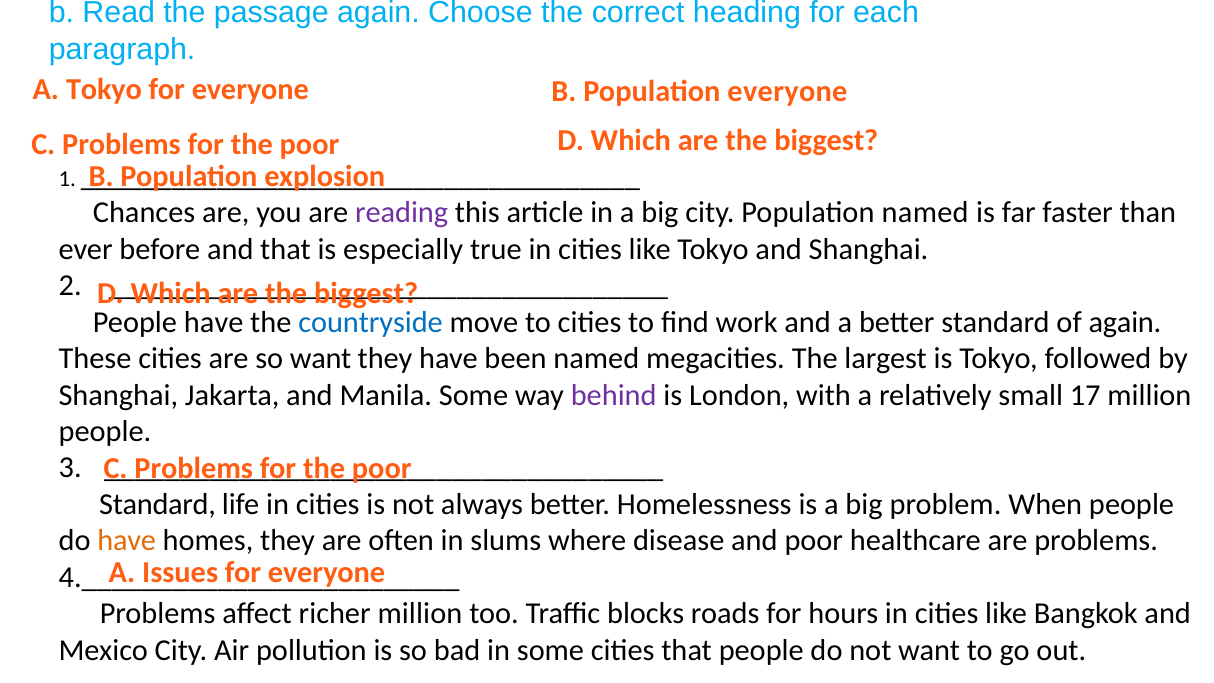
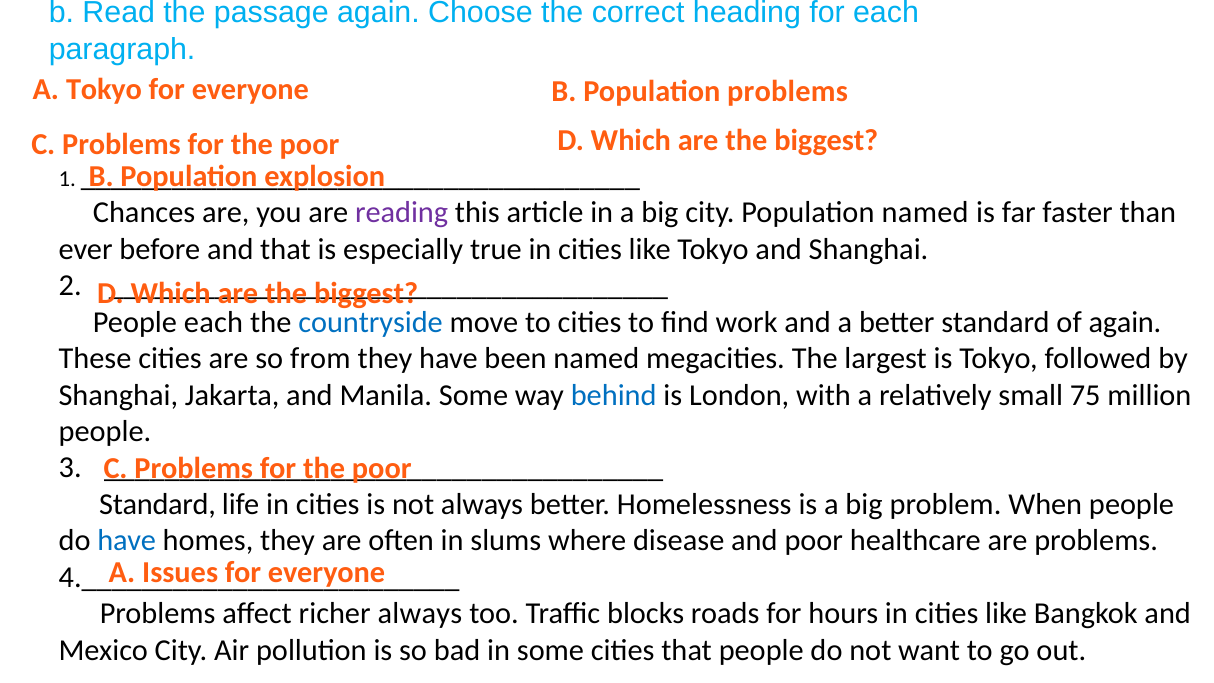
Population everyone: everyone -> problems (788, 92)
People have: have -> each (214, 322)
so want: want -> from (320, 359)
behind colour: purple -> blue (614, 395)
17: 17 -> 75 (1085, 395)
have colour: orange -> blue (127, 541)
richer million: million -> always (420, 614)
